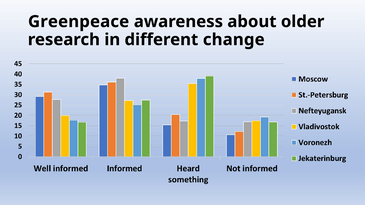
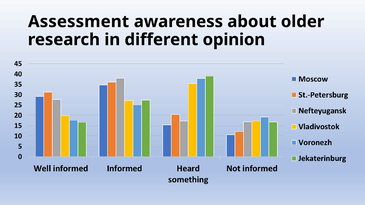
Greenpeace: Greenpeace -> Assessment (79, 22)
change: change -> opinion (234, 40)
